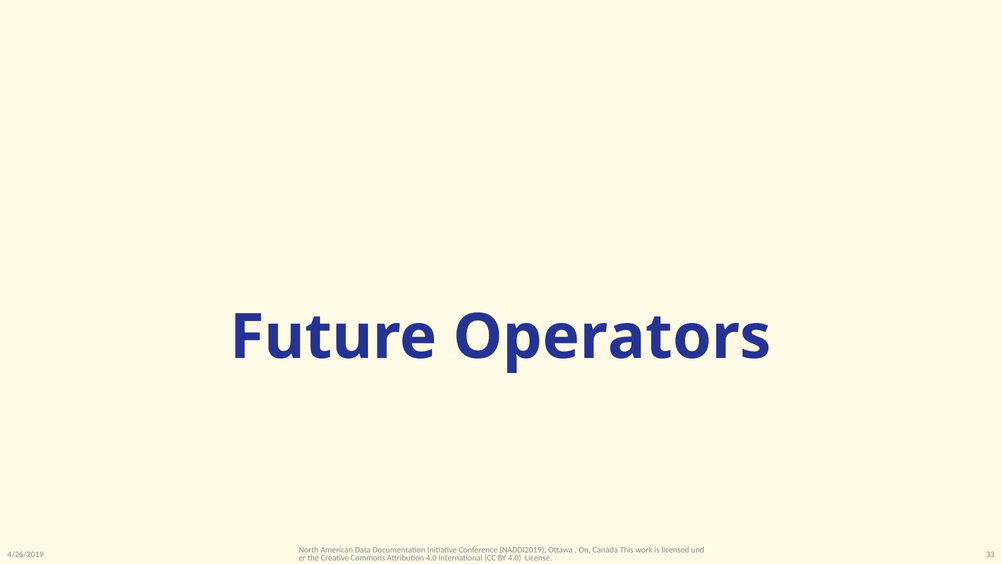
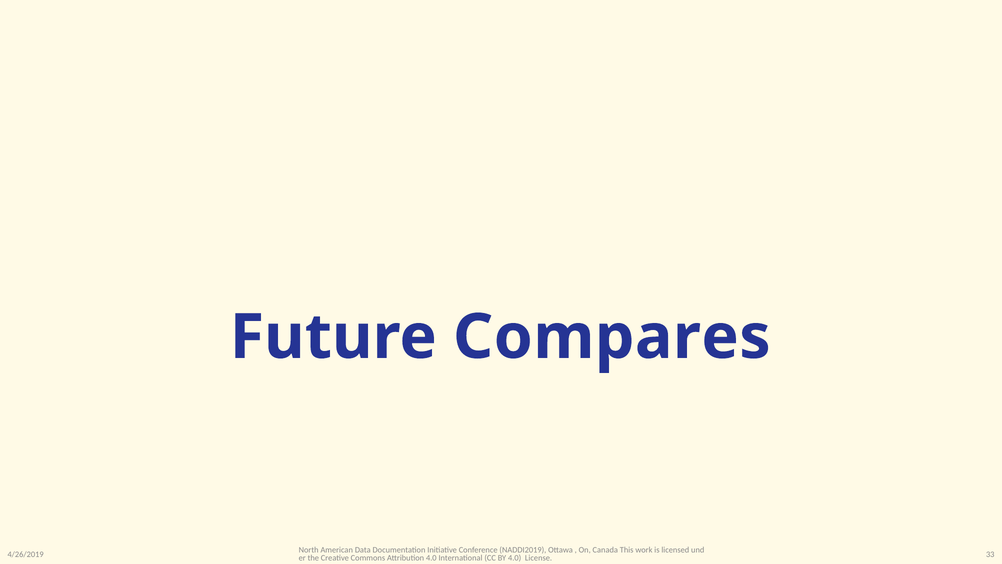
Operators: Operators -> Compares (612, 337)
